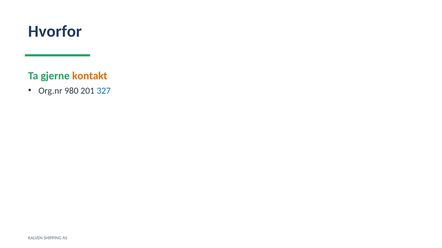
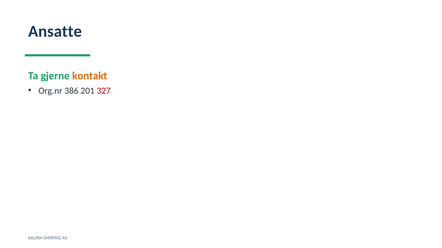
Hvorfor: Hvorfor -> Ansatte (55, 32)
980: 980 -> 386 (71, 91)
327 colour: blue -> red (104, 91)
